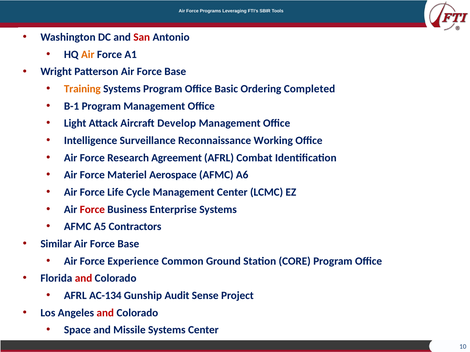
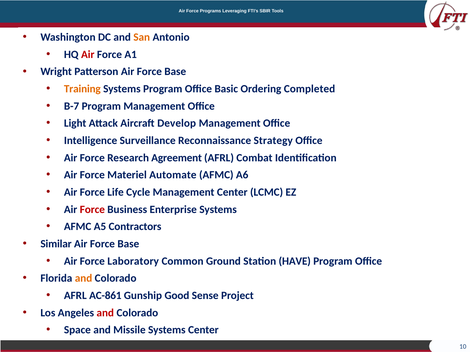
San colour: red -> orange (142, 37)
Air colour: orange -> red (88, 54)
B-1: B-1 -> B-7 (72, 106)
Working: Working -> Strategy (273, 141)
Aerospace: Aerospace -> Automate (173, 175)
Experience: Experience -> Laboratory (133, 261)
CORE: CORE -> HAVE (295, 261)
and colour: red -> orange (84, 279)
AC-134: AC-134 -> AC-861 (105, 296)
Audit: Audit -> Good (177, 296)
